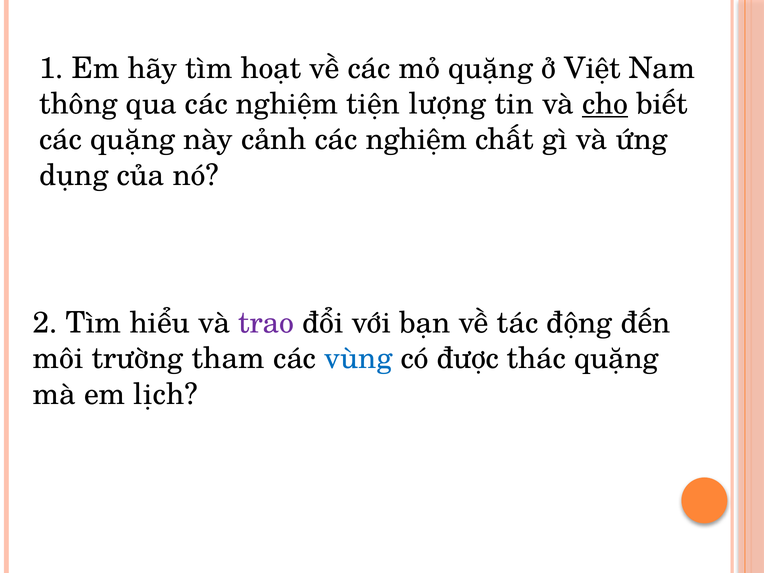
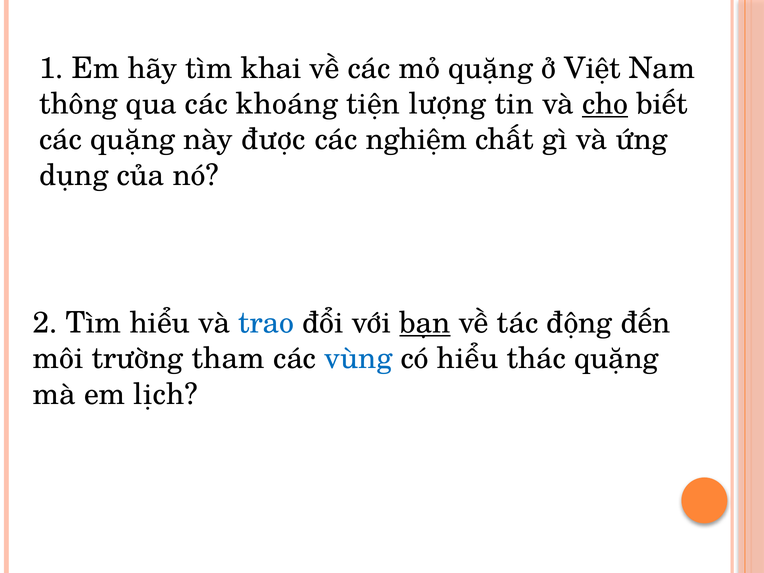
hoạt: hoạt -> khai (271, 68)
qua các nghiệm: nghiệm -> khoáng (287, 104)
cảnh: cảnh -> được (274, 140)
trao colour: purple -> blue (266, 323)
bạn underline: none -> present (425, 323)
có được: được -> hiểu (468, 359)
